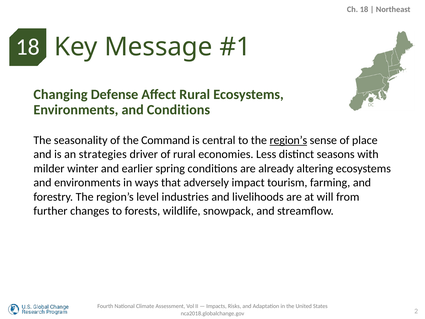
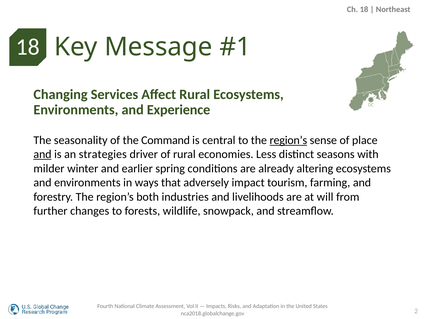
Defense: Defense -> Services (114, 95)
and Conditions: Conditions -> Experience (179, 110)
and underline: none -> present (42, 154)
level: level -> both (148, 197)
